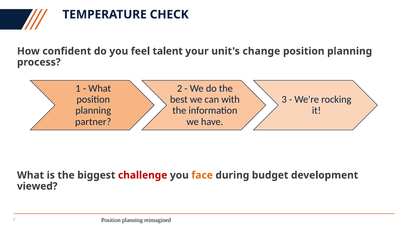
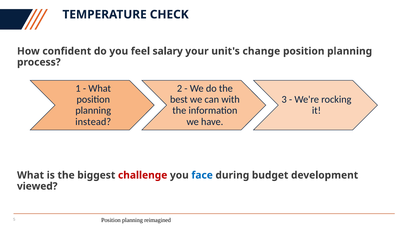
talent: talent -> salary (168, 51)
partner: partner -> instead (93, 121)
face colour: orange -> blue (202, 175)
